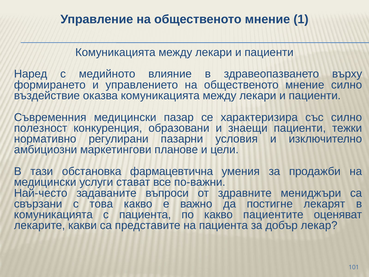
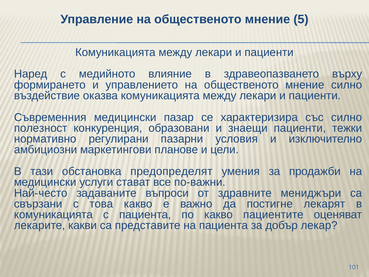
1: 1 -> 5 (301, 19)
фармацевтична: фармацевтична -> предопределят (171, 171)
